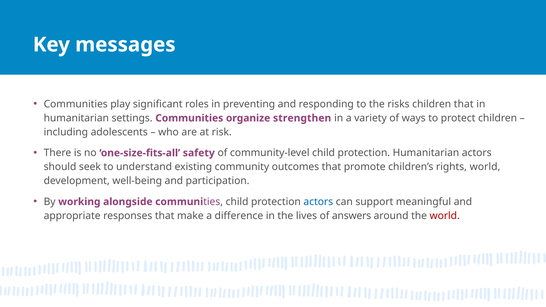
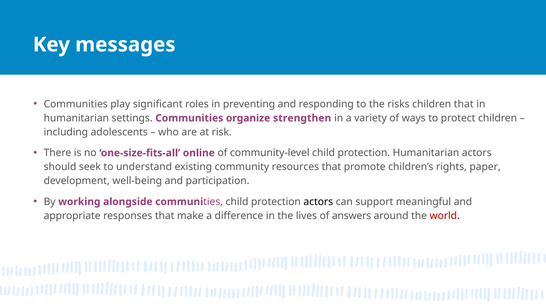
safety: safety -> online (199, 153)
outcomes: outcomes -> resources (295, 167)
rights world: world -> paper (485, 167)
actors colour: blue -> black (318, 202)
